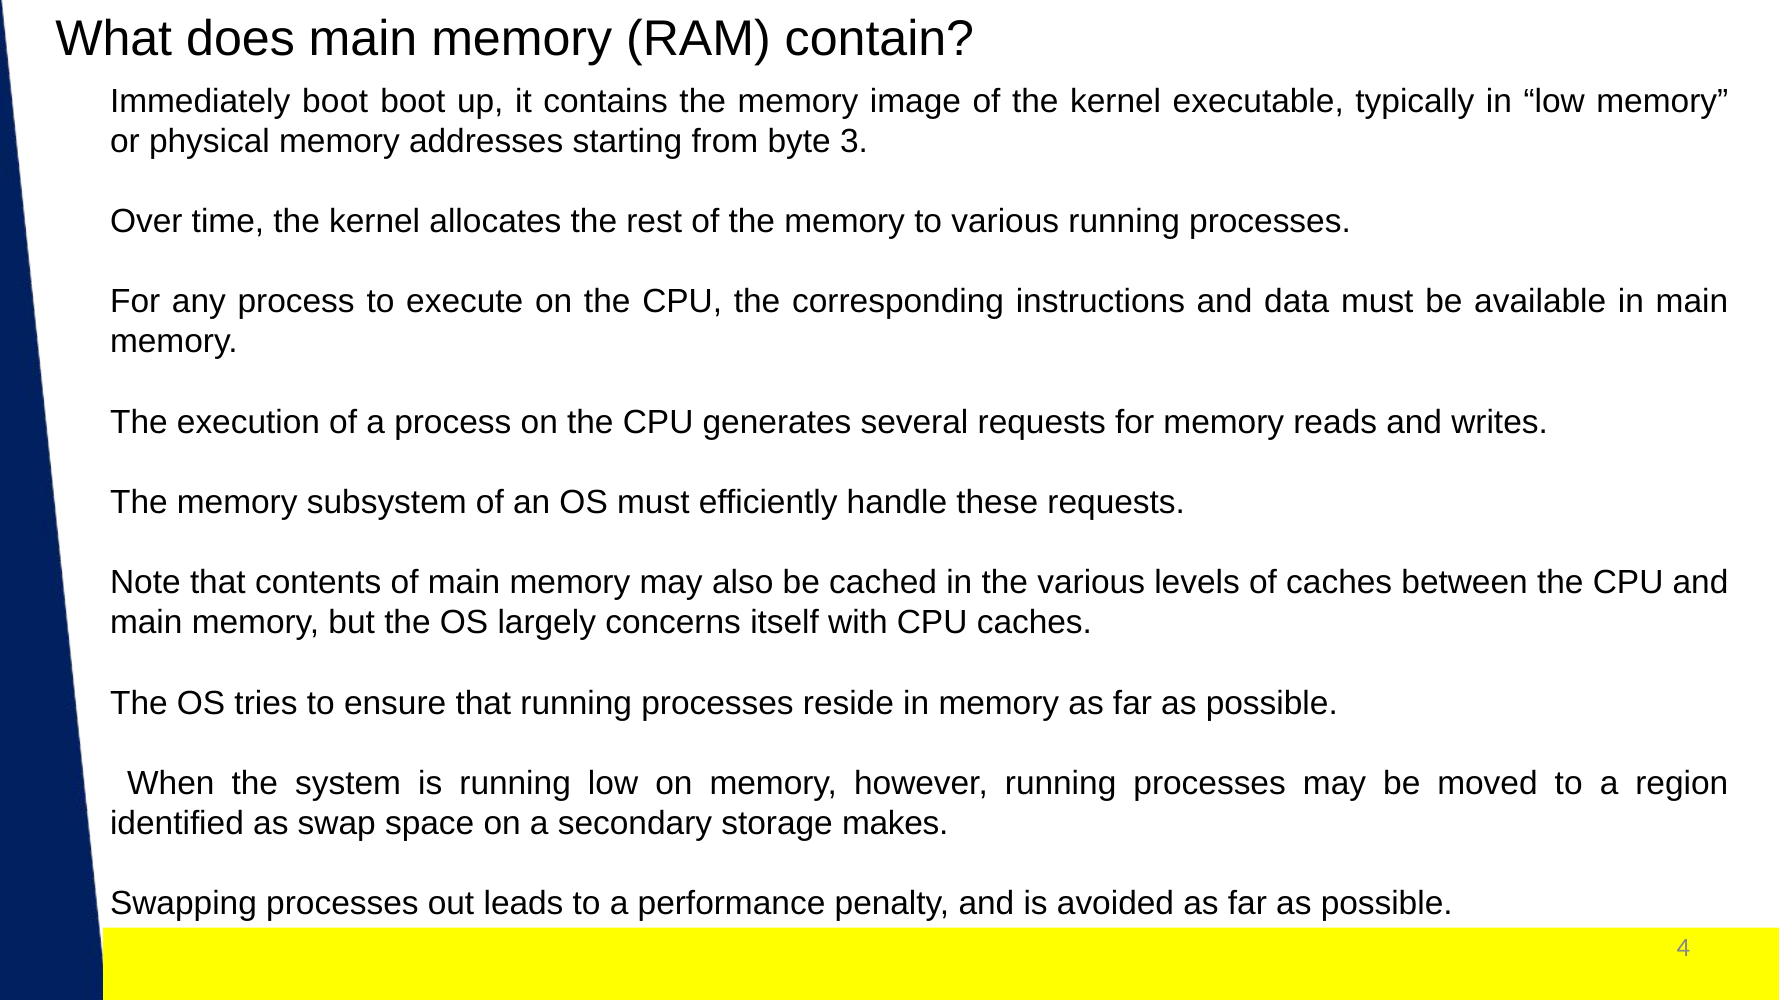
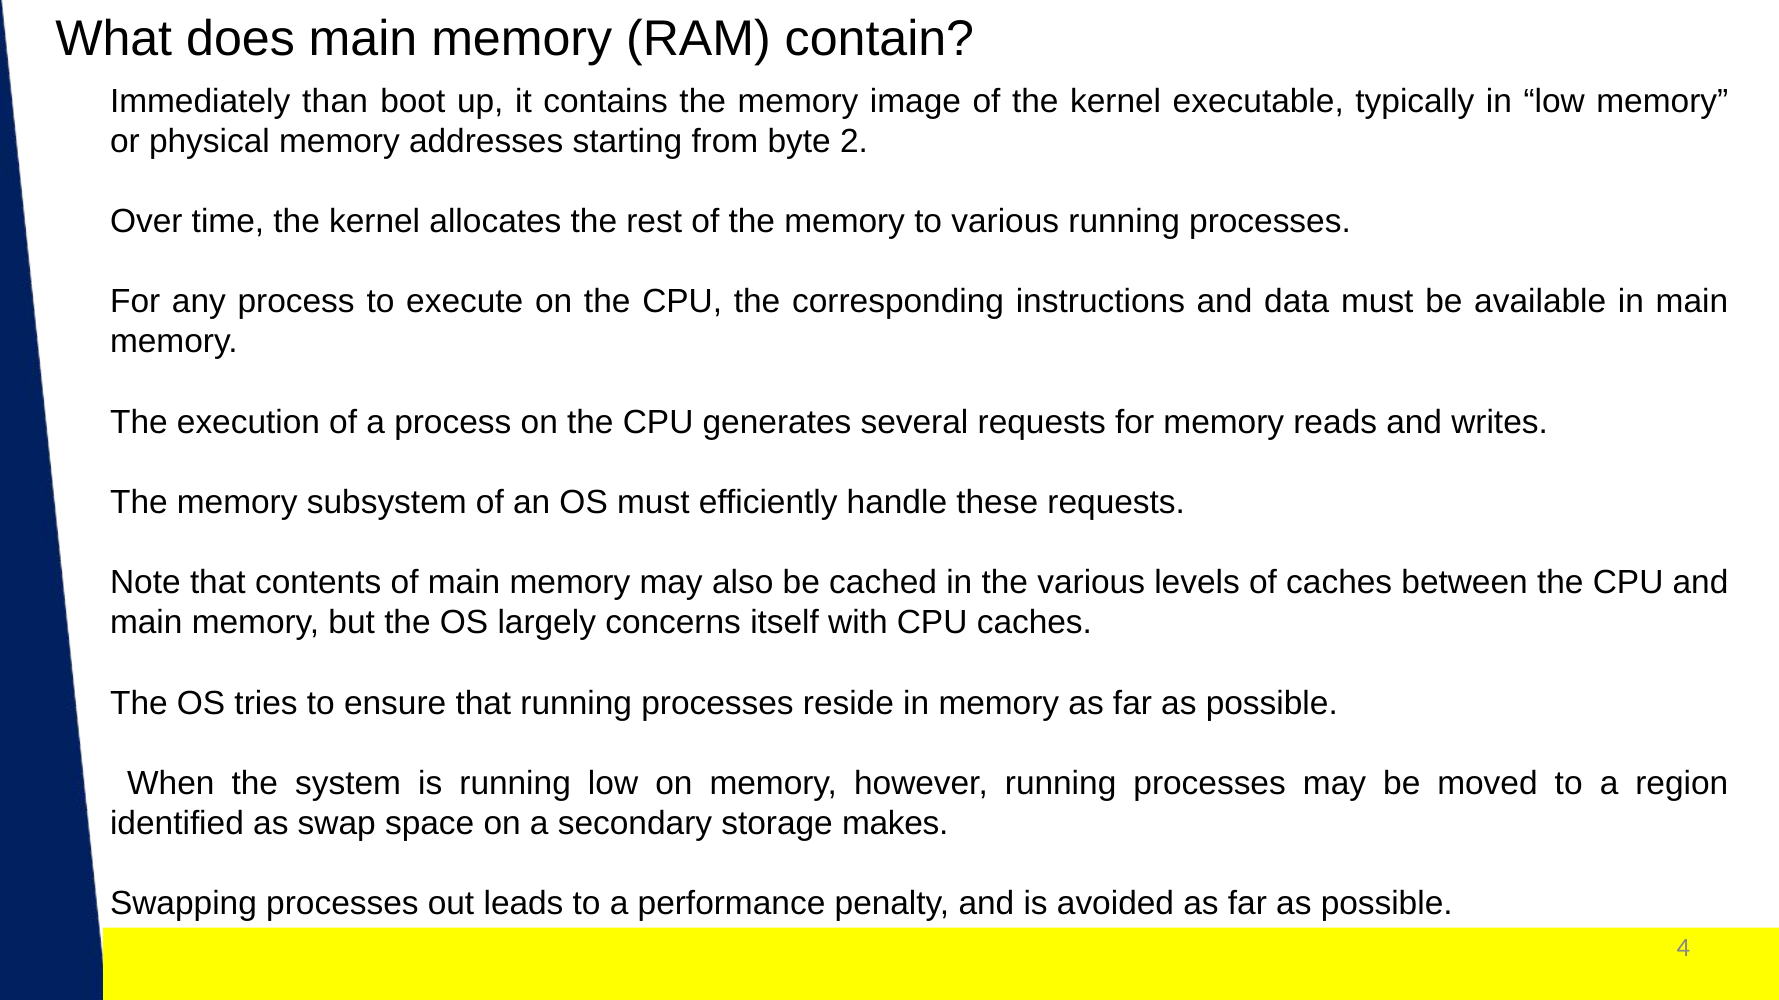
Immediately boot: boot -> than (335, 101)
3: 3 -> 2 (854, 141)
